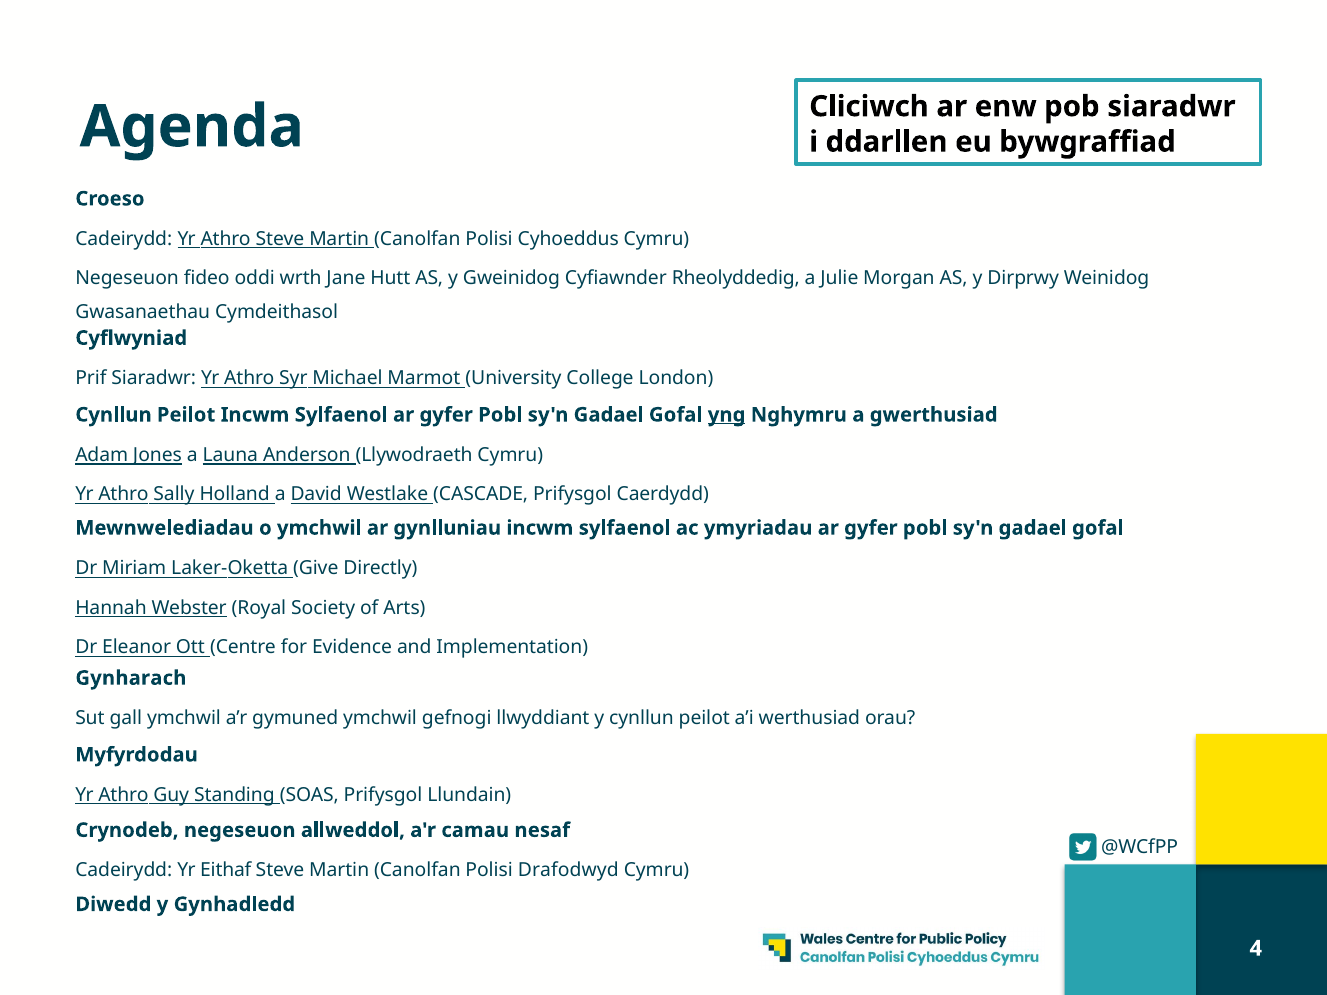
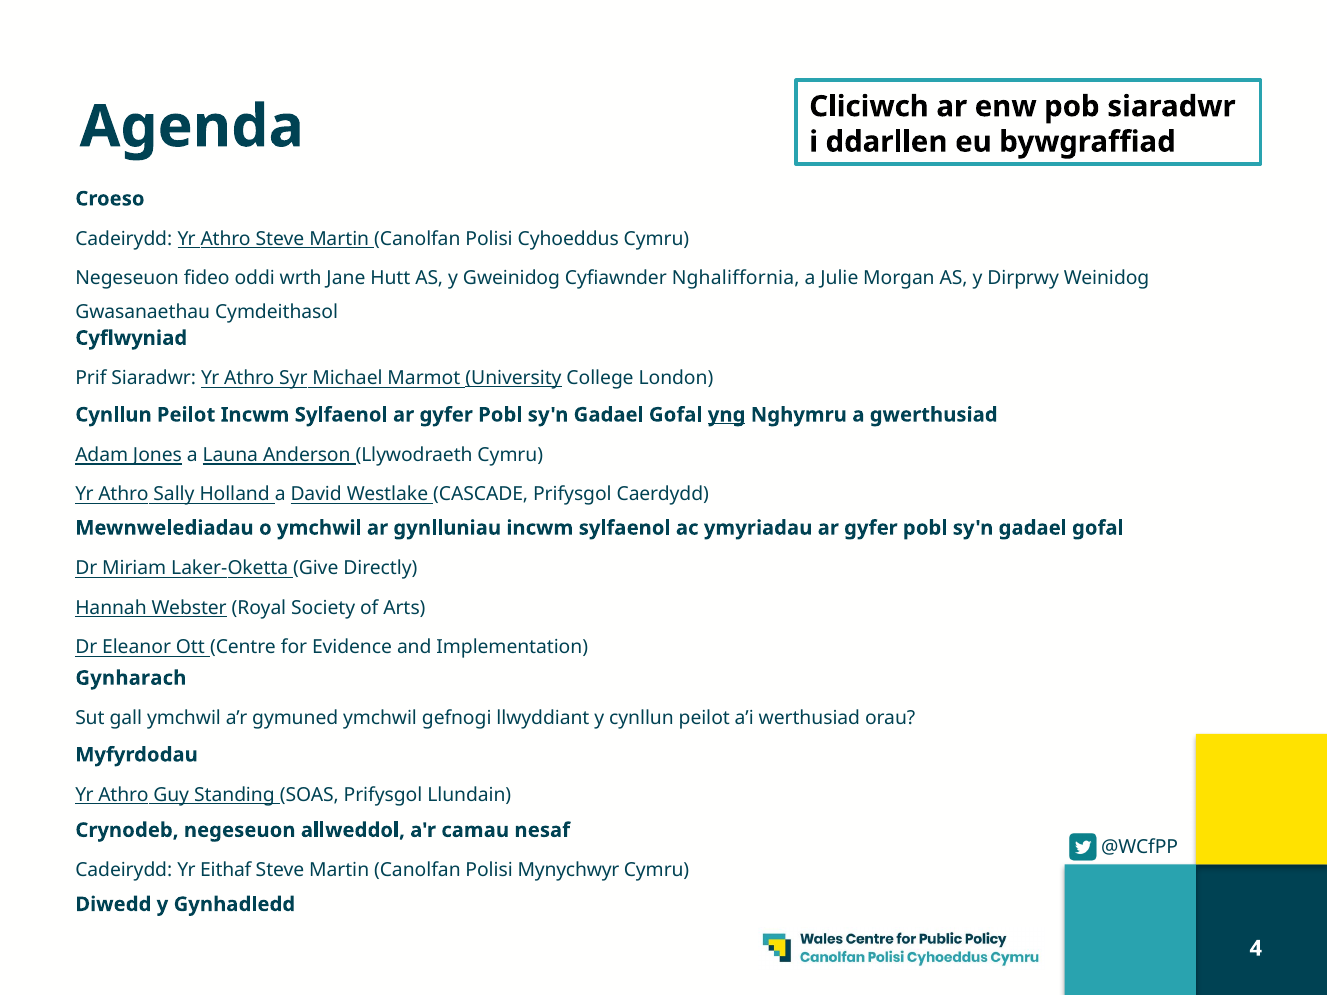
Rheolyddedig: Rheolyddedig -> Nghaliffornia (736, 279)
University underline: none -> present (514, 378)
Drafodwyd: Drafodwyd -> Mynychwyr (568, 871)
